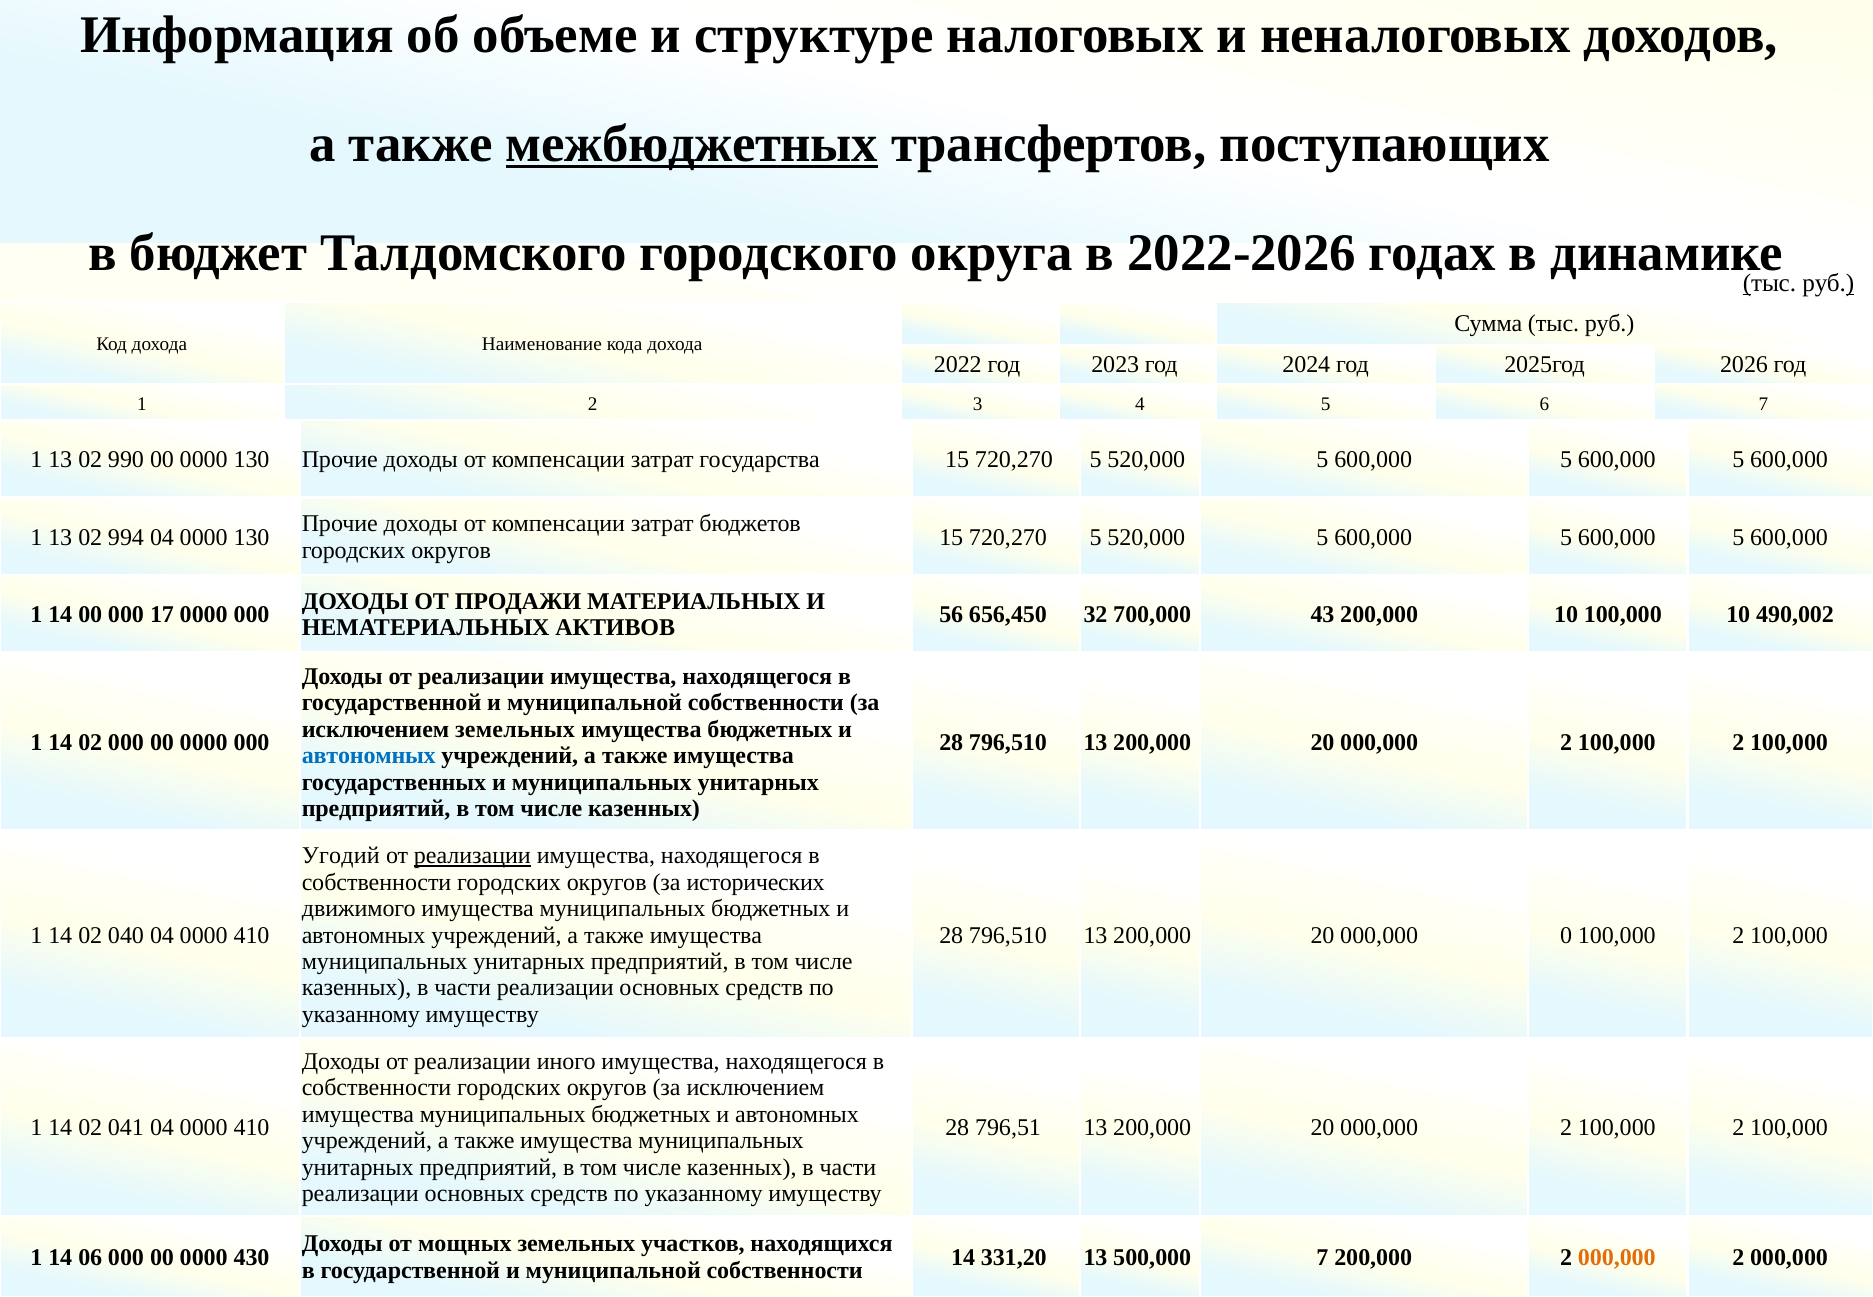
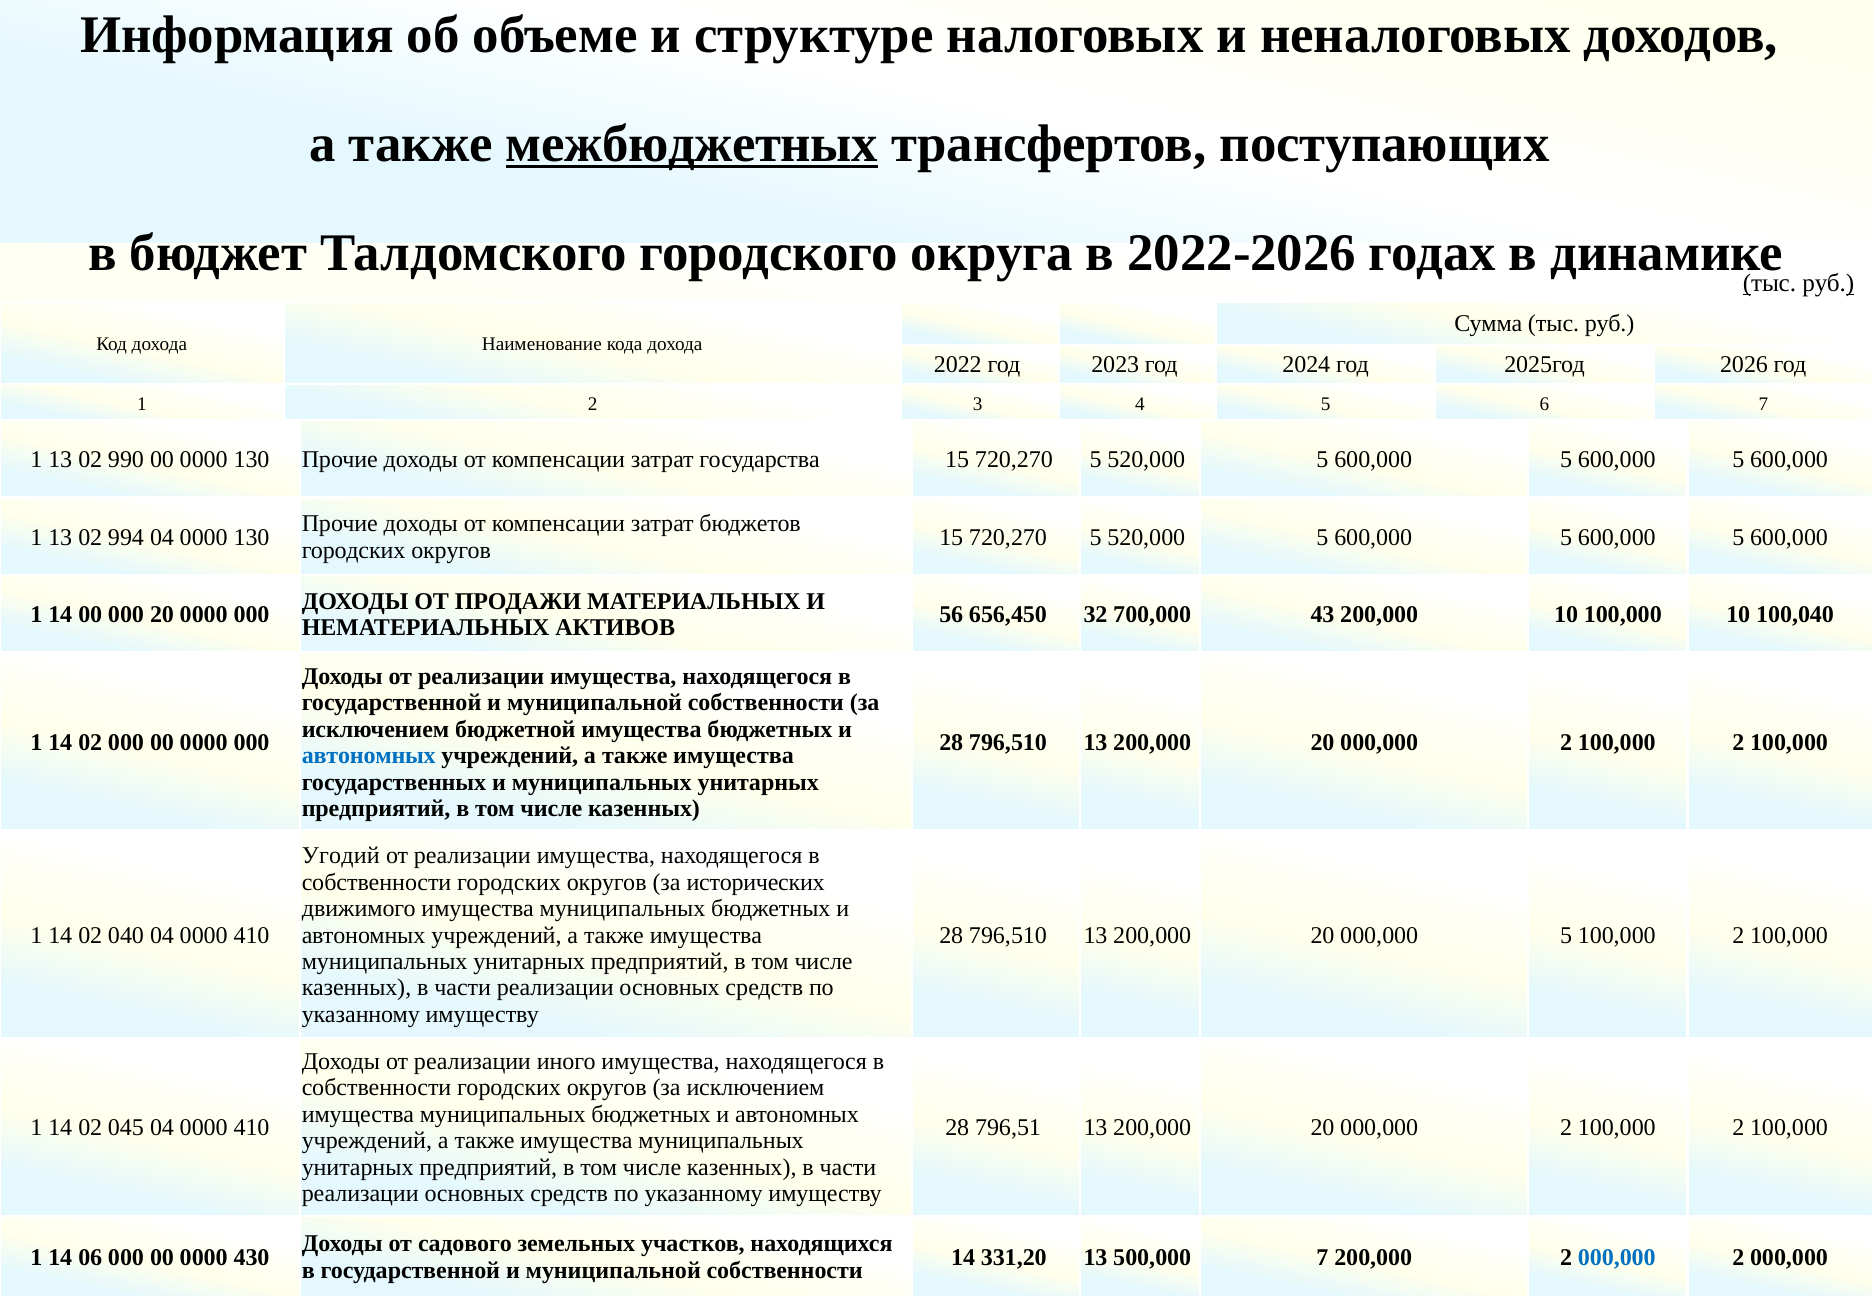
000 17: 17 -> 20 (162, 615)
490,002: 490,002 -> 100,040 (1795, 615)
исключением земельных: земельных -> бюджетной (515, 729)
реализации underline: present -> none (472, 855)
000,000 0: 0 -> 5 (1566, 935)
041: 041 -> 045 (126, 1127)
мощных: мощных -> садового (465, 1244)
000,000 colour: orange -> blue (1617, 1257)
